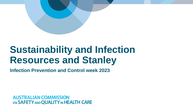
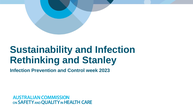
Resources: Resources -> Rethinking (35, 60)
